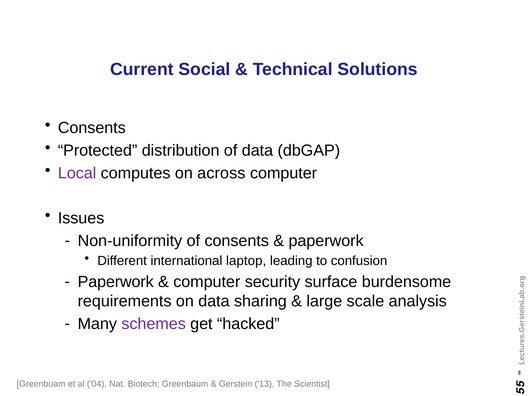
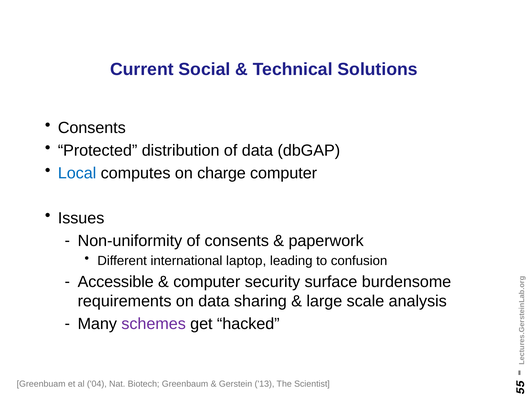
Local colour: purple -> blue (77, 173)
across: across -> charge (221, 173)
Paperwork: Paperwork -> Accessible (116, 282)
